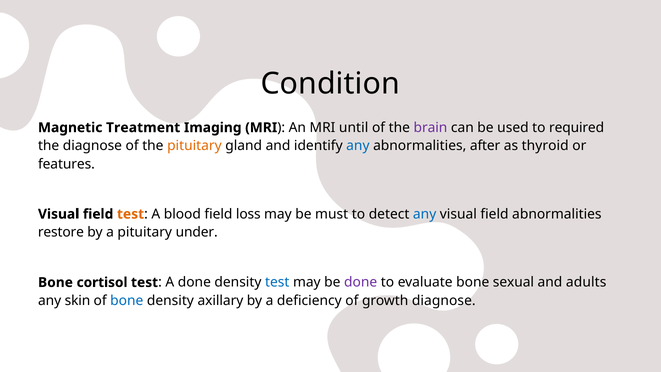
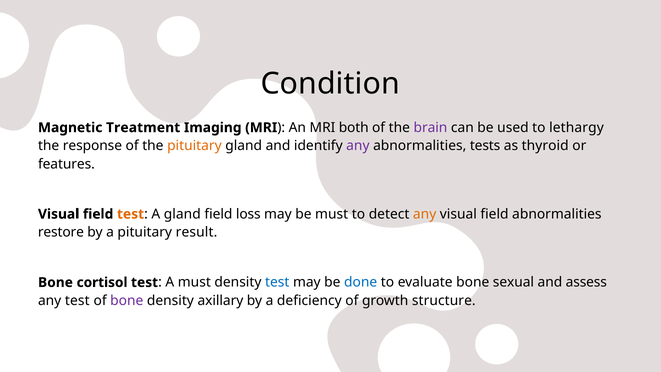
until: until -> both (354, 128)
required: required -> lethargy (576, 128)
the diagnose: diagnose -> response (92, 146)
any colour: blue -> purple (358, 146)
after: after -> tests (485, 146)
A blood: blood -> gland (182, 214)
any colour: blue -> orange (425, 214)
under: under -> result (197, 232)
A done: done -> must (194, 282)
done colour: purple -> blue (361, 282)
adults: adults -> assess (586, 282)
any skin: skin -> test (77, 300)
bone colour: blue -> purple (127, 300)
growth diagnose: diagnose -> structure (444, 300)
